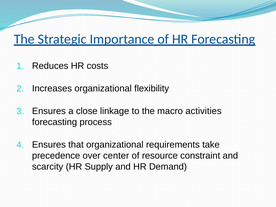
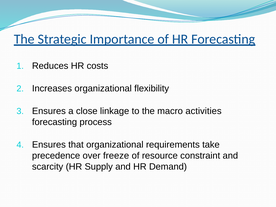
center: center -> freeze (116, 156)
